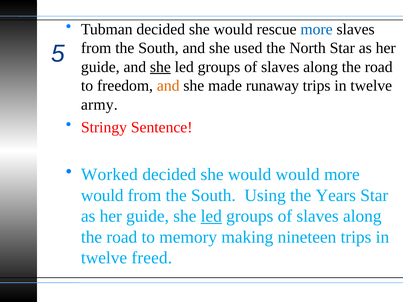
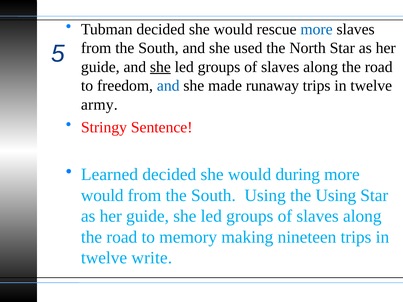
and colour: orange -> blue (168, 86)
Worked: Worked -> Learned (110, 175)
would would: would -> during (298, 175)
the Years: Years -> Using (336, 196)
led underline: present -> none (211, 216)
freed: freed -> write (152, 258)
